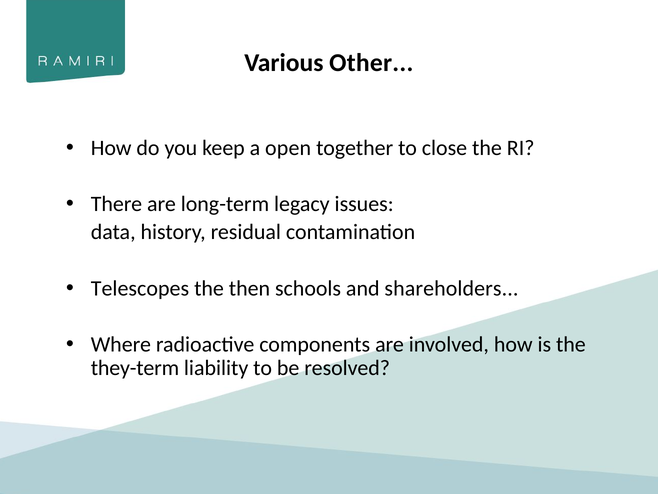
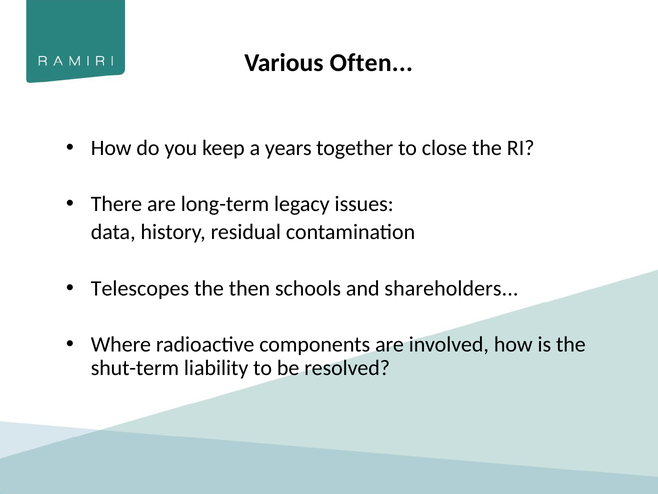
Other: Other -> Often (371, 63)
open: open -> years (288, 148)
they-term: they-term -> shut-term (135, 368)
